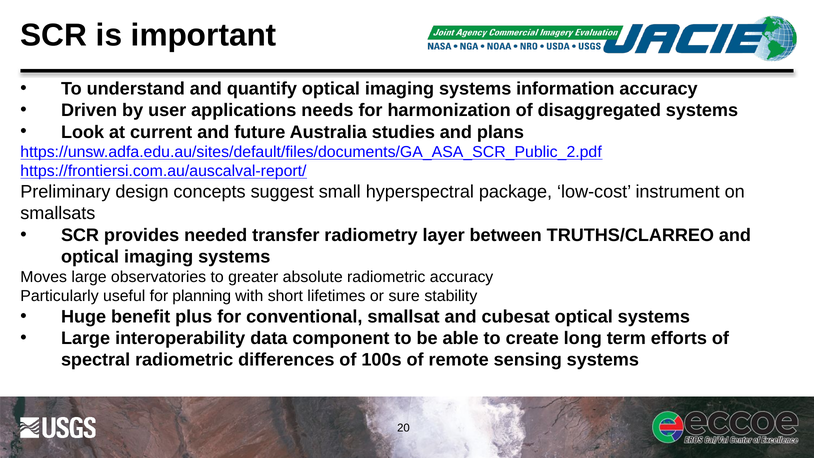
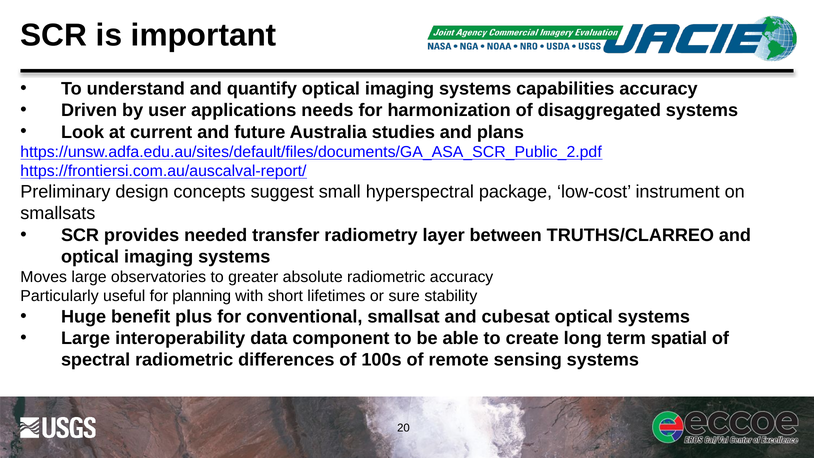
information: information -> capabilities (565, 89)
efforts: efforts -> spatial (679, 338)
